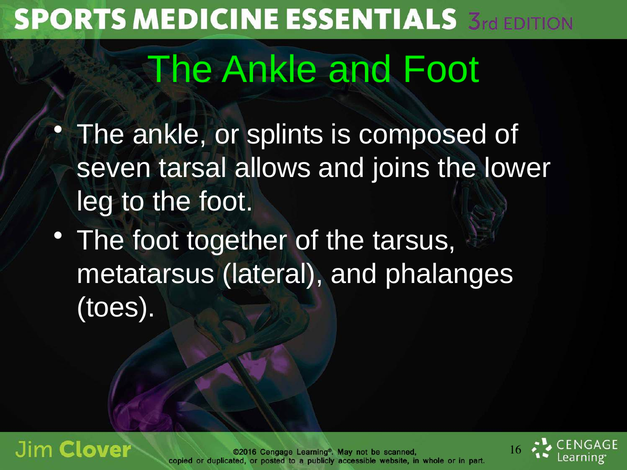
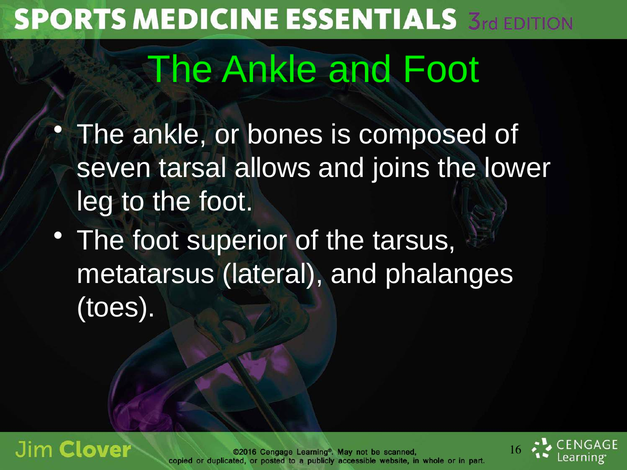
splints: splints -> bones (285, 135)
together: together -> superior (237, 241)
